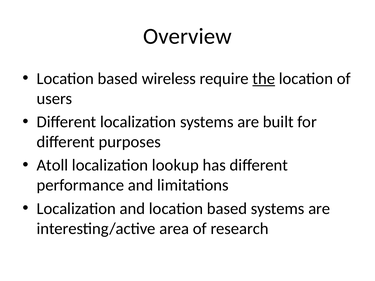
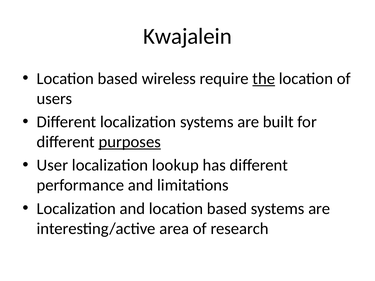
Overview: Overview -> Kwajalein (187, 36)
purposes underline: none -> present (130, 142)
Atoll: Atoll -> User (52, 165)
